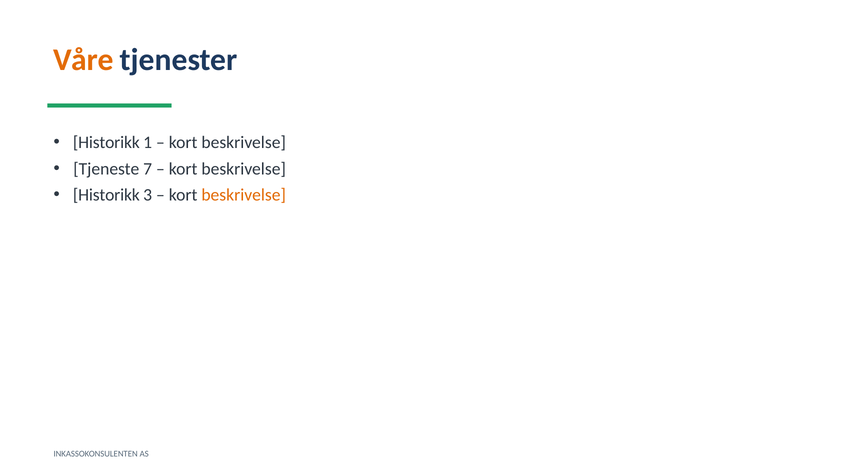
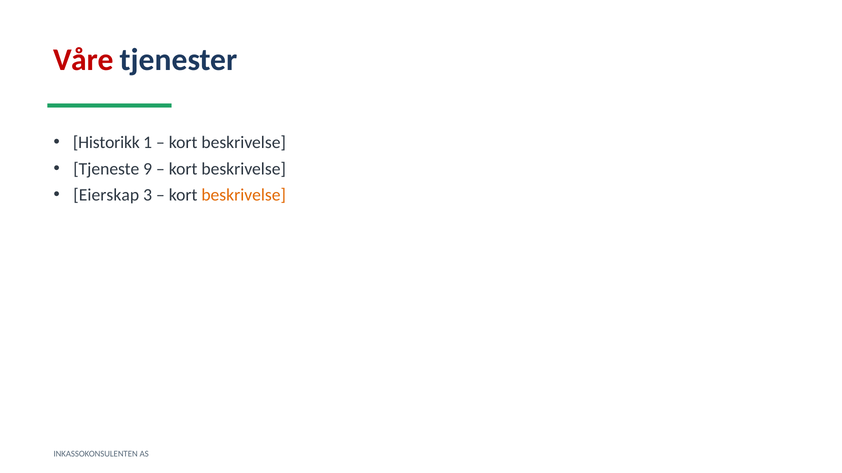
Våre colour: orange -> red (83, 60)
7: 7 -> 9 (148, 169)
Historikk: Historikk -> Eierskap (106, 195)
